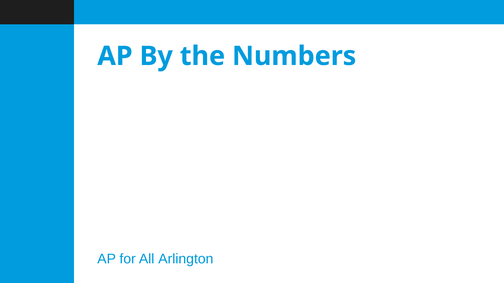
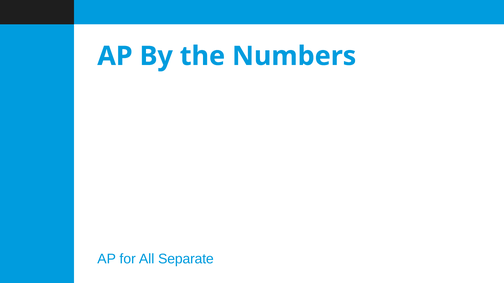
Arlington: Arlington -> Separate (186, 259)
